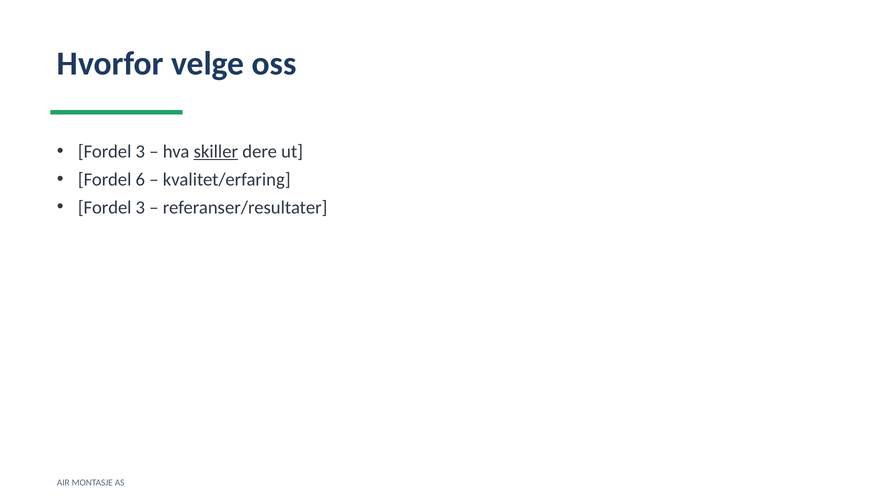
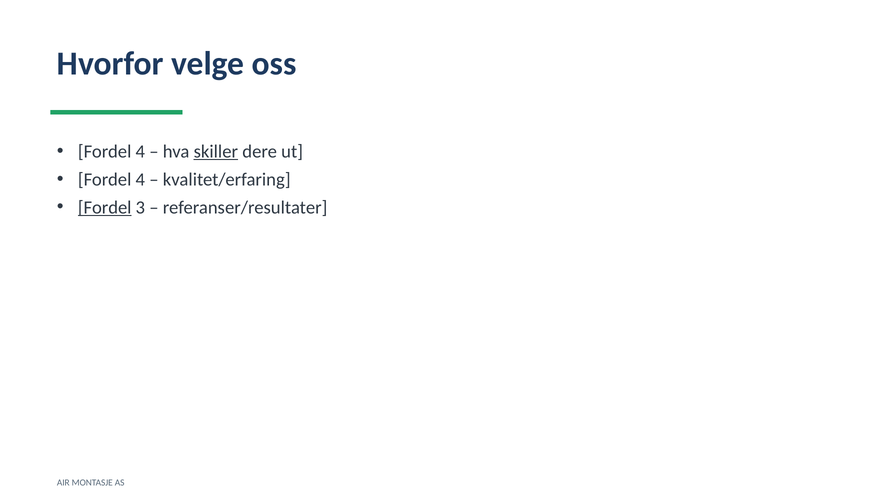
3: 3 -> 4 (140, 152)
6: 6 -> 4 (140, 180)
Fordel underline: none -> present (105, 208)
